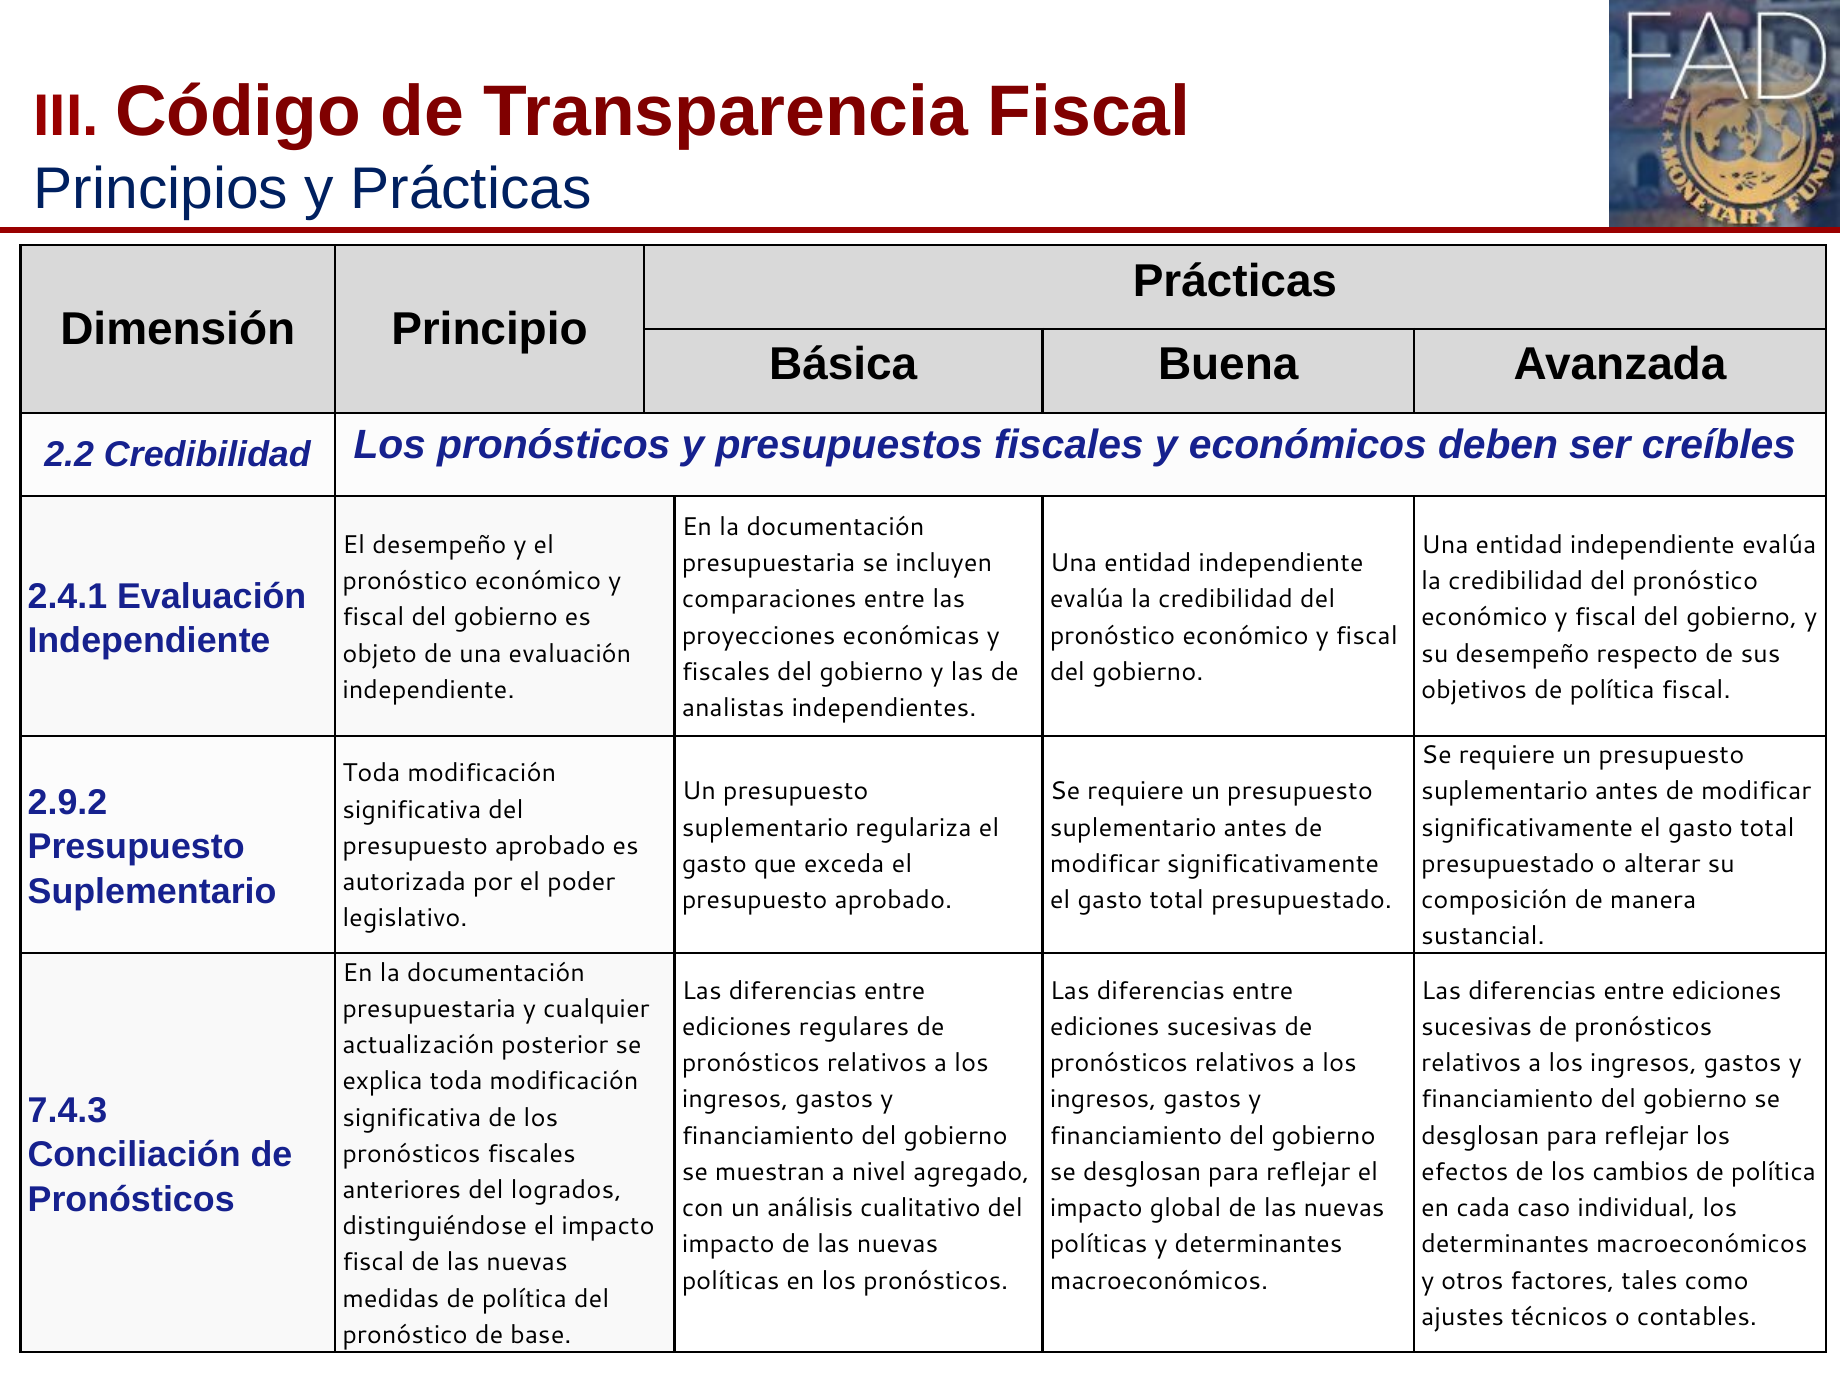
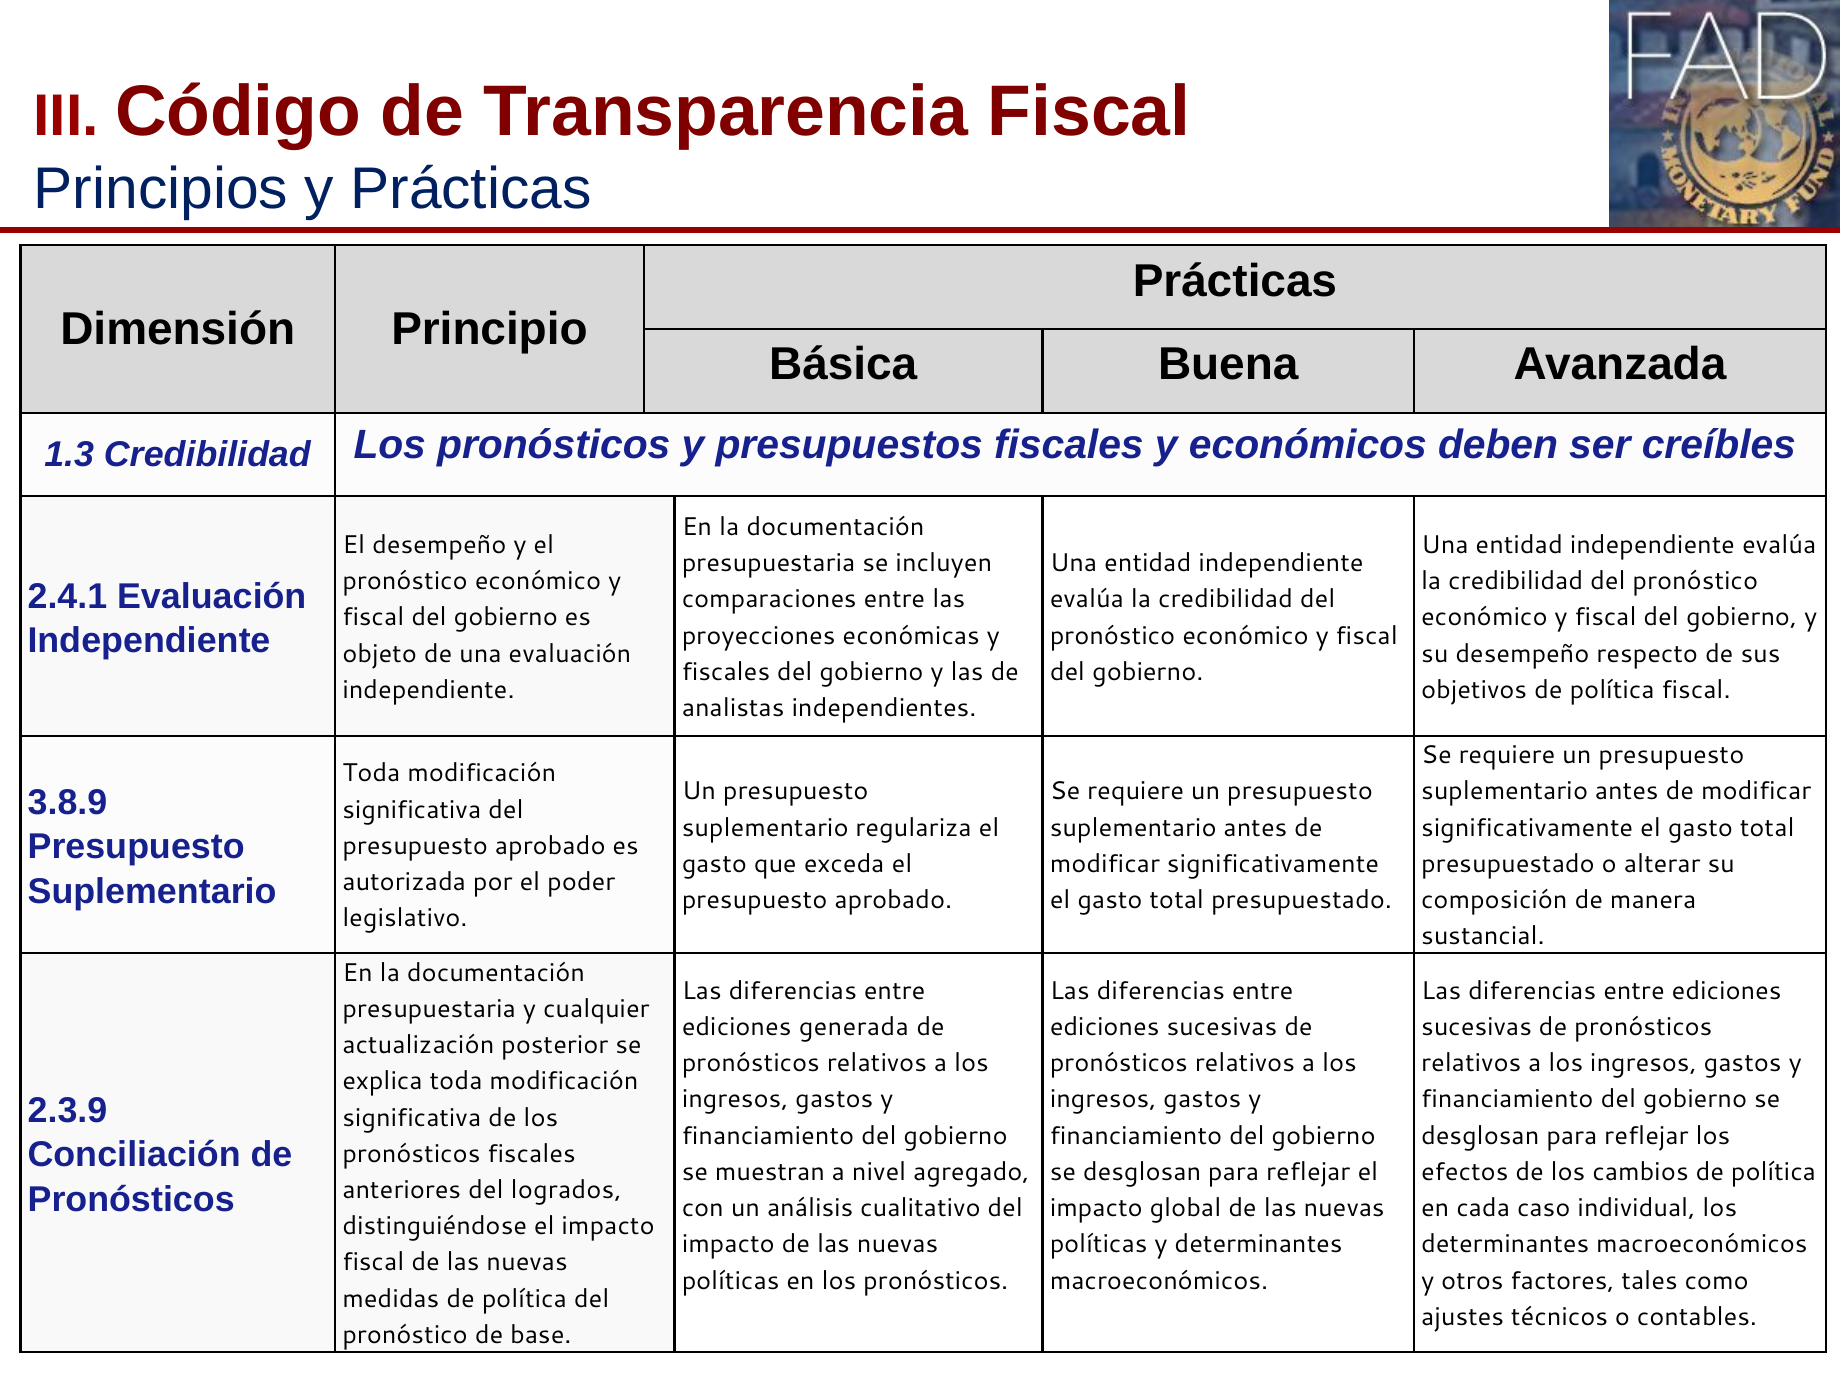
2.2: 2.2 -> 1.3 (69, 455)
2.9.2: 2.9.2 -> 3.8.9 (67, 803)
regulares: regulares -> generada (854, 1027)
7.4.3: 7.4.3 -> 2.3.9 (67, 1111)
